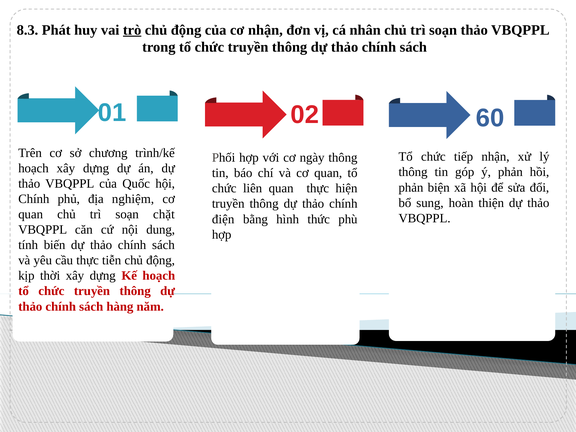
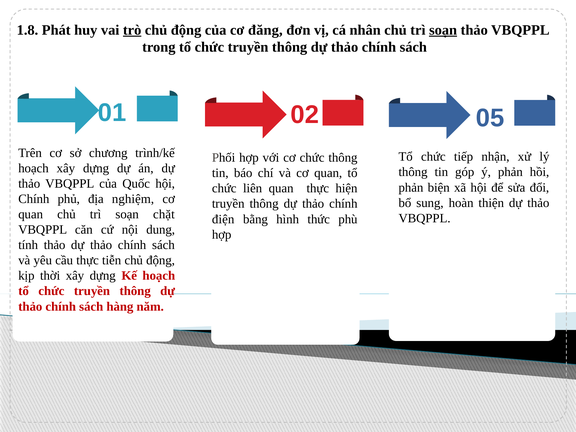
8.3: 8.3 -> 1.8 (27, 30)
cơ nhận: nhận -> đăng (265, 30)
soạn underline: none -> present (443, 30)
60: 60 -> 05 (490, 118)
cơ ngày: ngày -> chức (312, 158)
tính biến: biến -> thảo (55, 245)
